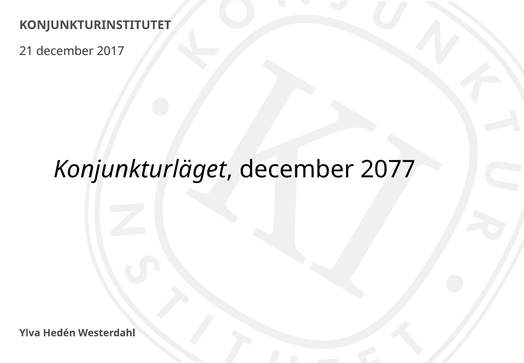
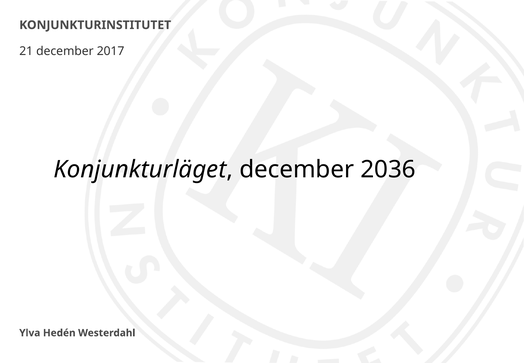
2077: 2077 -> 2036 (388, 169)
